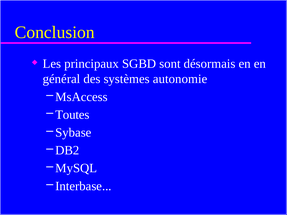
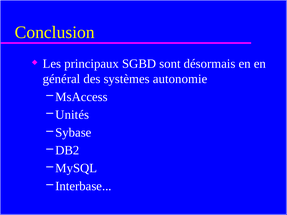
Toutes: Toutes -> Unités (72, 115)
